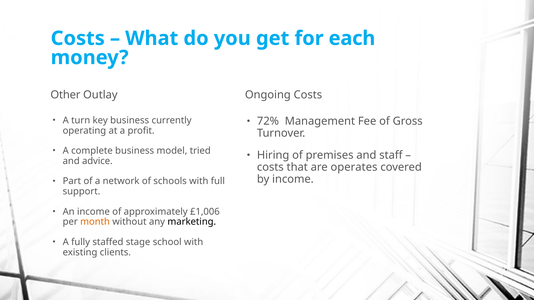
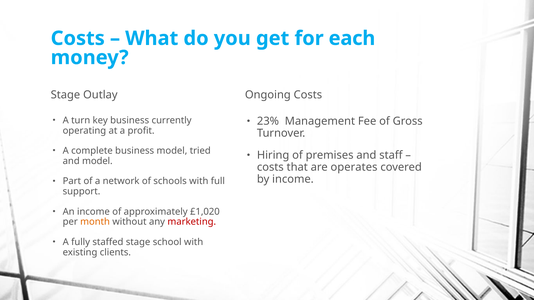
Other: Other -> Stage (65, 95)
72%: 72% -> 23% (268, 121)
and advice: advice -> model (97, 161)
£1,006: £1,006 -> £1,020 (205, 212)
marketing colour: black -> red (192, 222)
